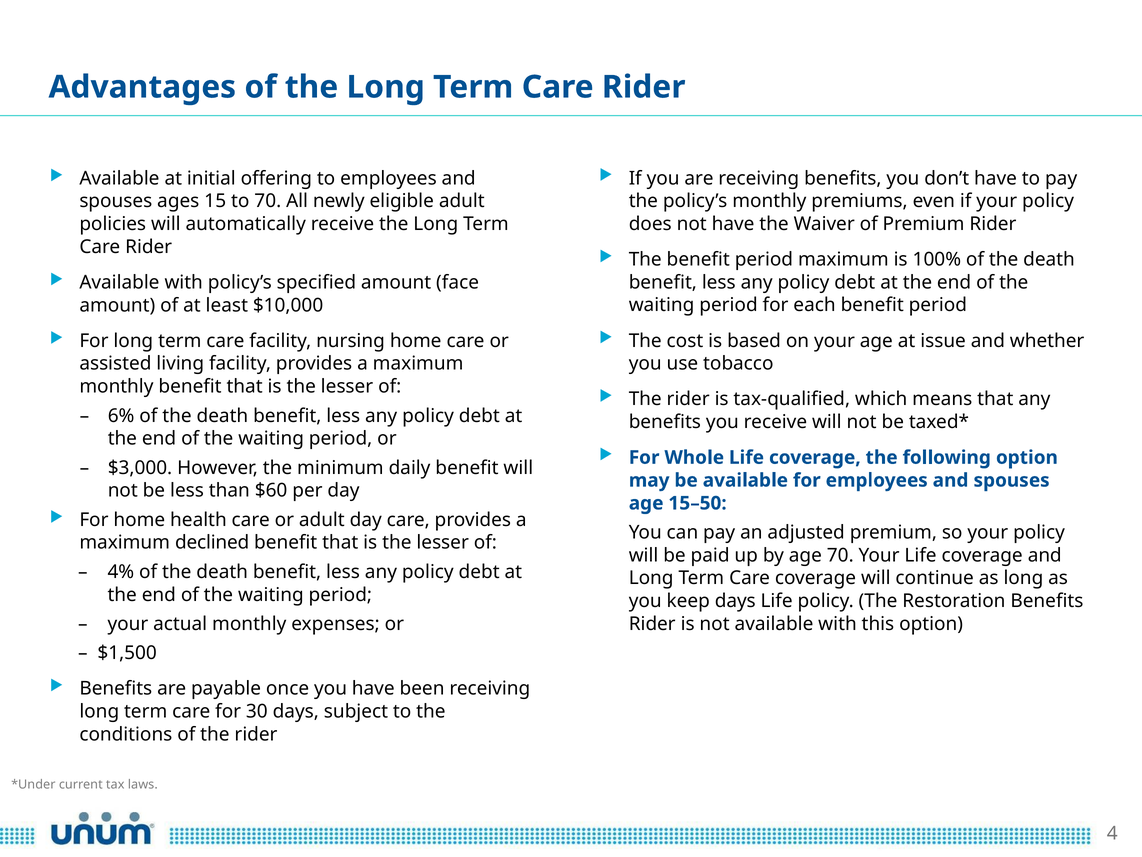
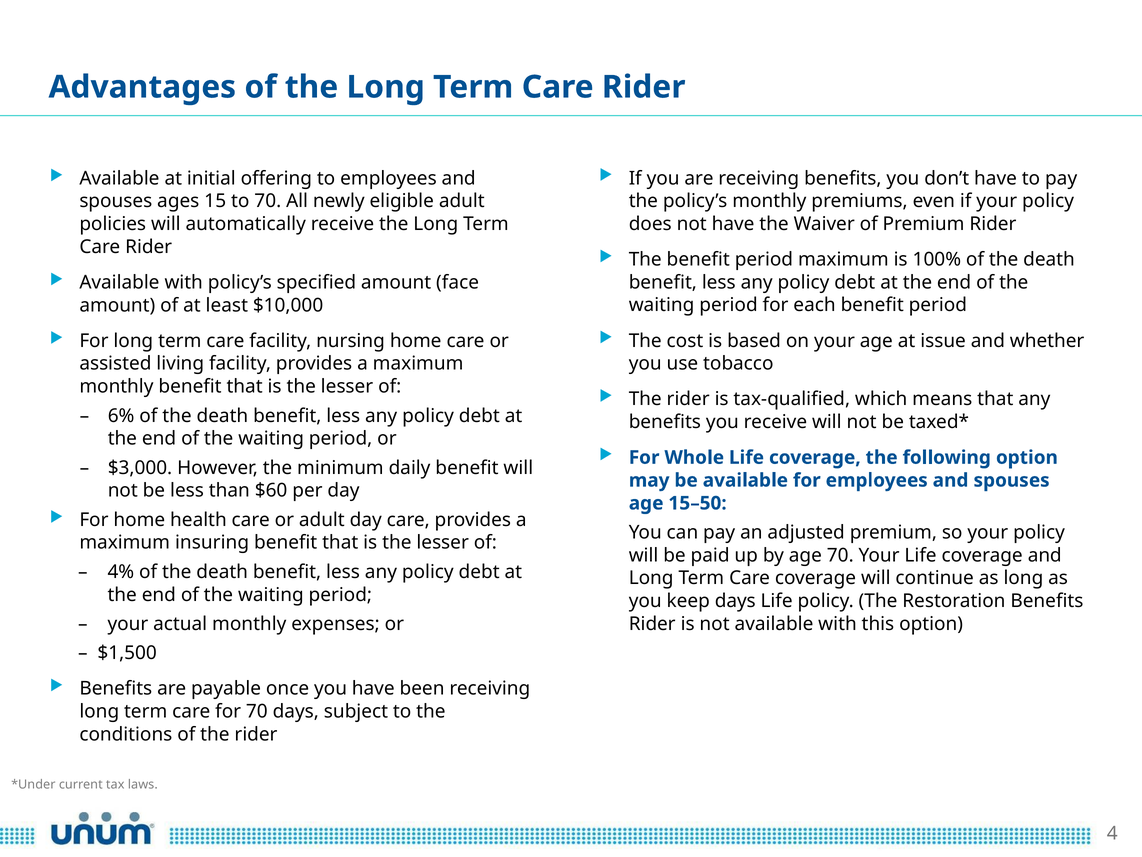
declined: declined -> insuring (212, 542)
for 30: 30 -> 70 (257, 711)
